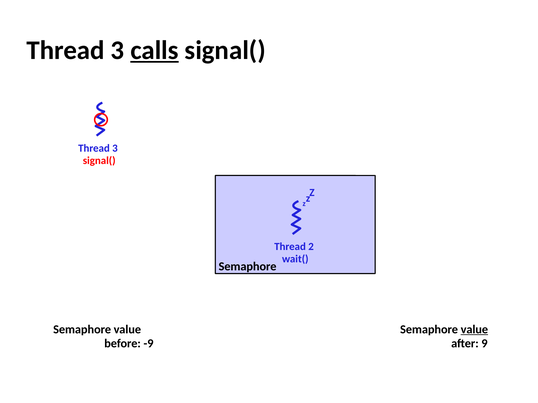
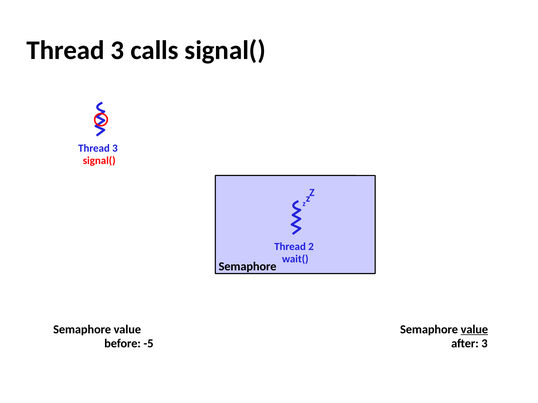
calls underline: present -> none (154, 50)
-9: -9 -> -5 (149, 344)
after 9: 9 -> 3 (484, 344)
